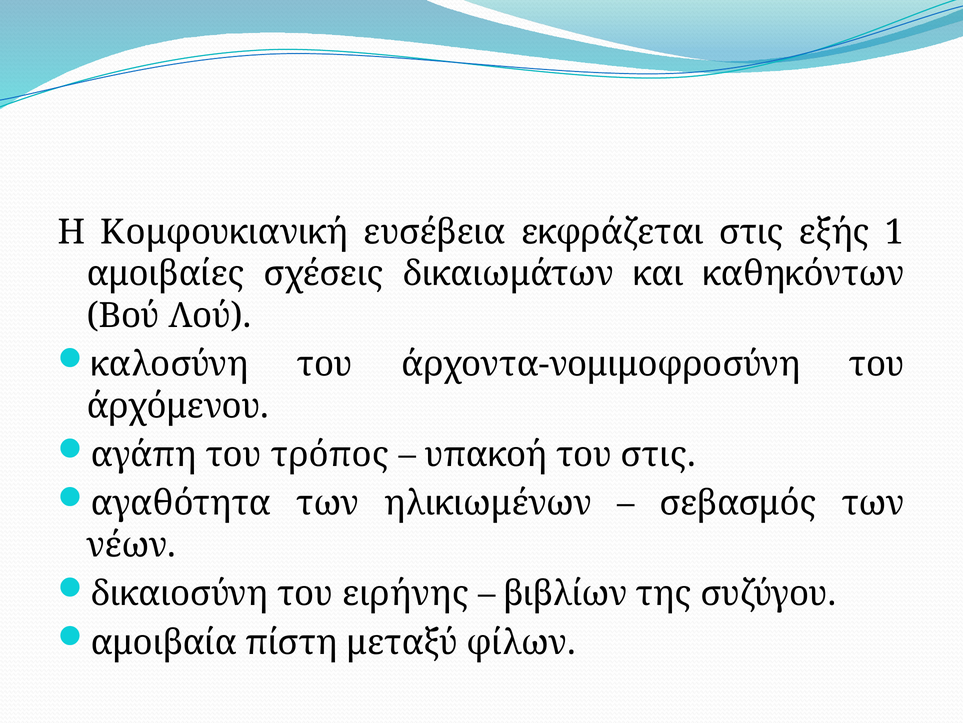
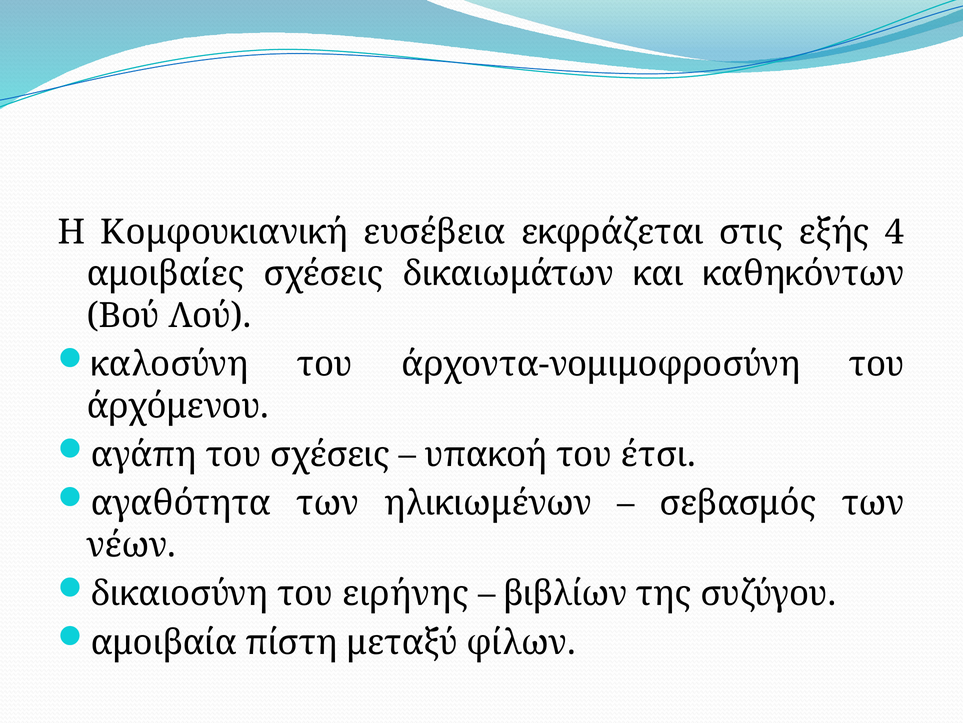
1: 1 -> 4 (895, 232)
του τρόπος: τρόπος -> σχέσεις (330, 454)
του στις: στις -> έτσι (658, 454)
